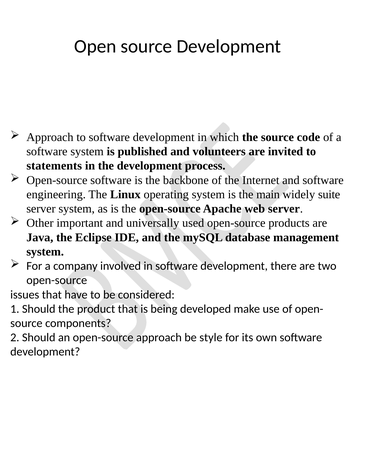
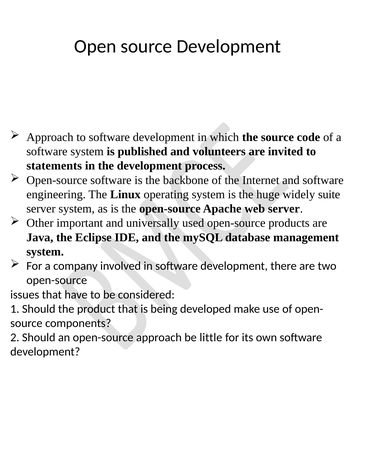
main: main -> huge (268, 195)
style: style -> little (211, 338)
